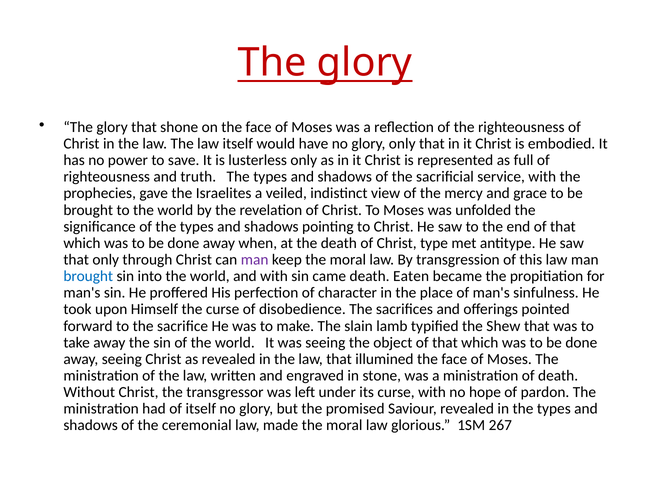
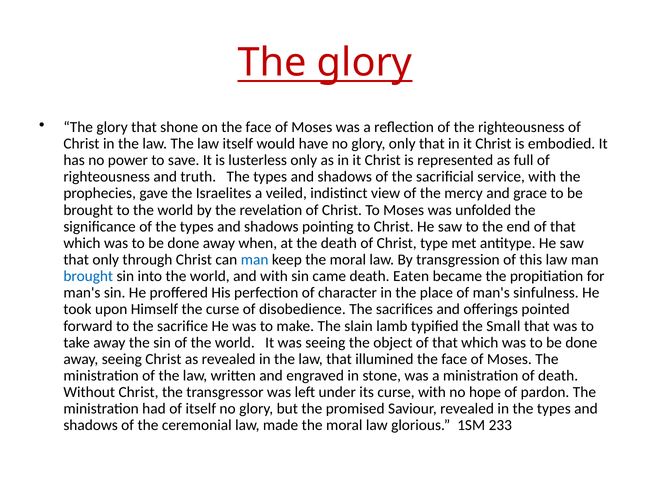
man colour: purple -> blue (255, 260)
Shew: Shew -> Small (503, 326)
267: 267 -> 233 (500, 426)
